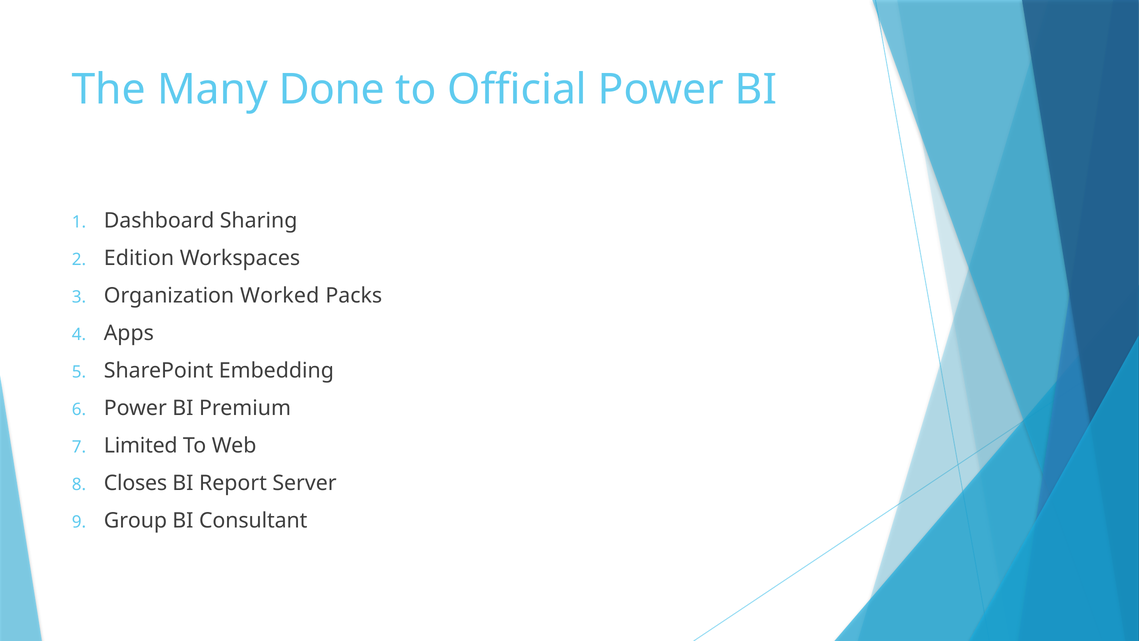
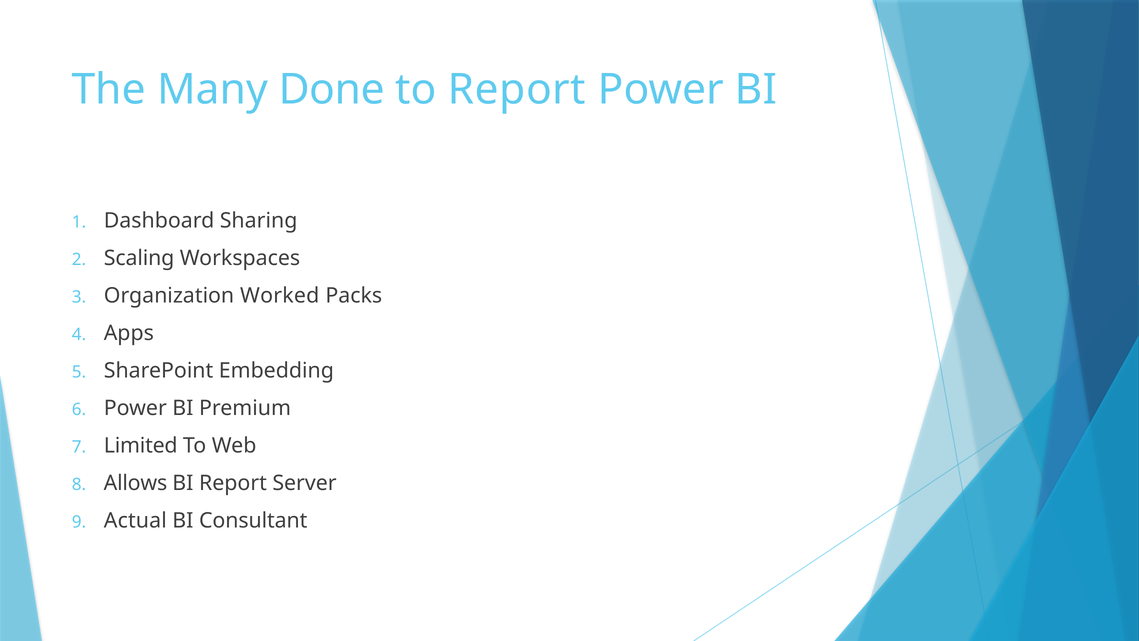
to Official: Official -> Report (517, 90)
Edition: Edition -> Scaling (139, 258)
Closes: Closes -> Allows (135, 483)
Group: Group -> Actual (135, 520)
